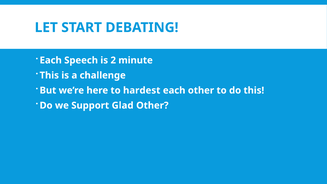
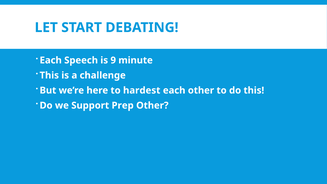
2: 2 -> 9 (113, 60)
Glad: Glad -> Prep (123, 105)
